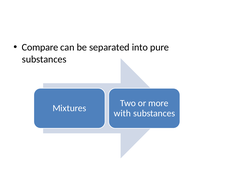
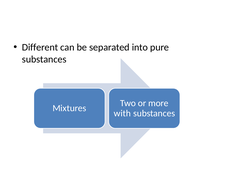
Compare: Compare -> Different (40, 47)
